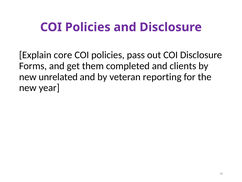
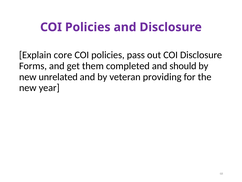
clients: clients -> should (183, 66)
reporting: reporting -> providing (162, 77)
